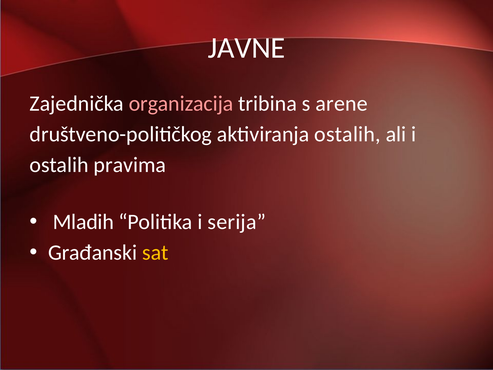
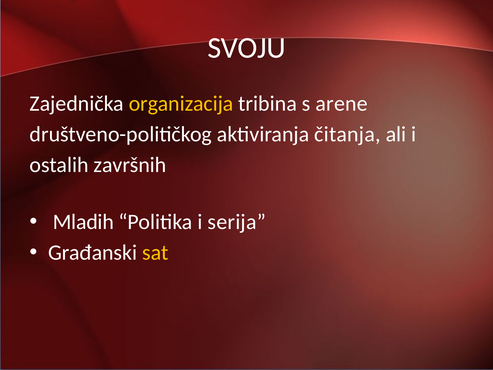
JAVNE: JAVNE -> SVOJU (247, 48)
organizacija colour: pink -> yellow (181, 103)
aktiviranja ostalih: ostalih -> čitanja (347, 134)
pravima: pravima -> završnih (130, 165)
